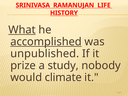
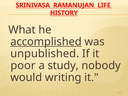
What underline: present -> none (22, 30)
prize: prize -> poor (23, 65)
climate: climate -> writing (63, 77)
